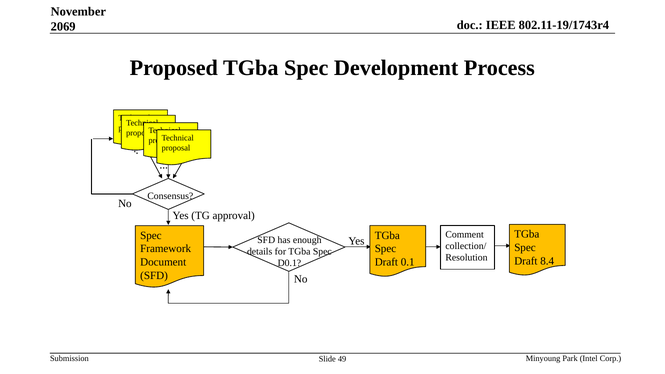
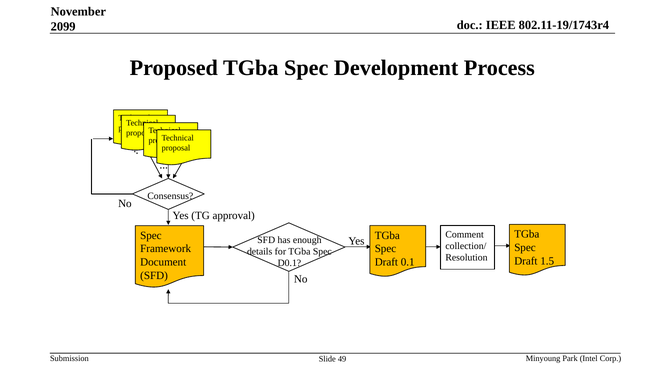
2069: 2069 -> 2099 (63, 27)
8.4: 8.4 -> 1.5 (547, 261)
